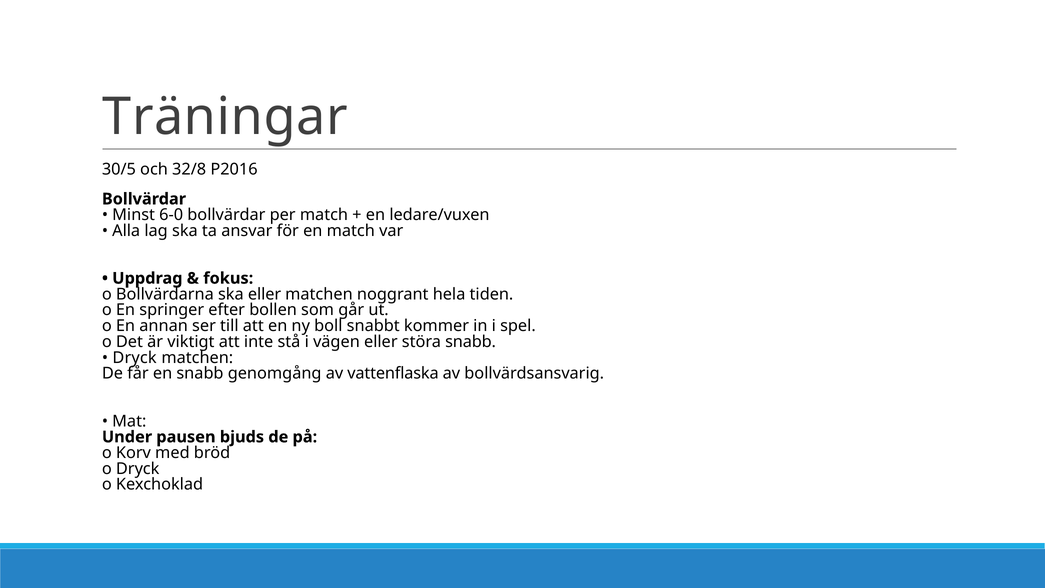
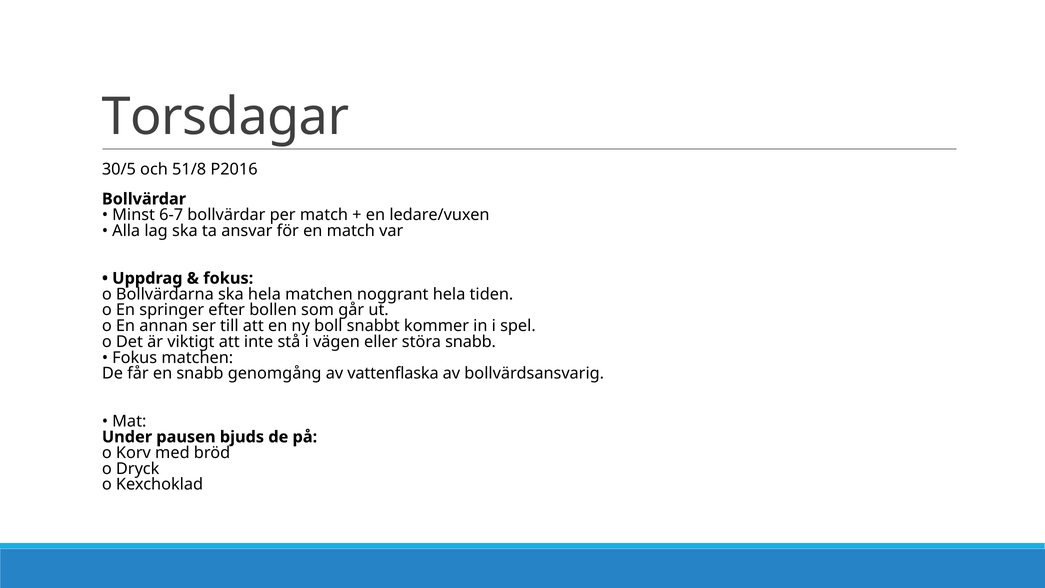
Träningar: Träningar -> Torsdagar (226, 117)
32/8: 32/8 -> 51/8 (189, 169)
6-0: 6-0 -> 6-7 (171, 215)
ska eller: eller -> hela (264, 294)
Dryck: Dryck -> Fokus (135, 358)
